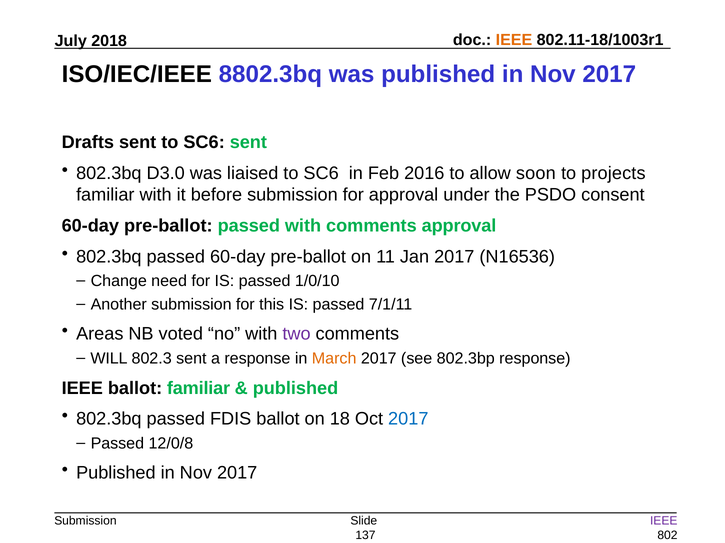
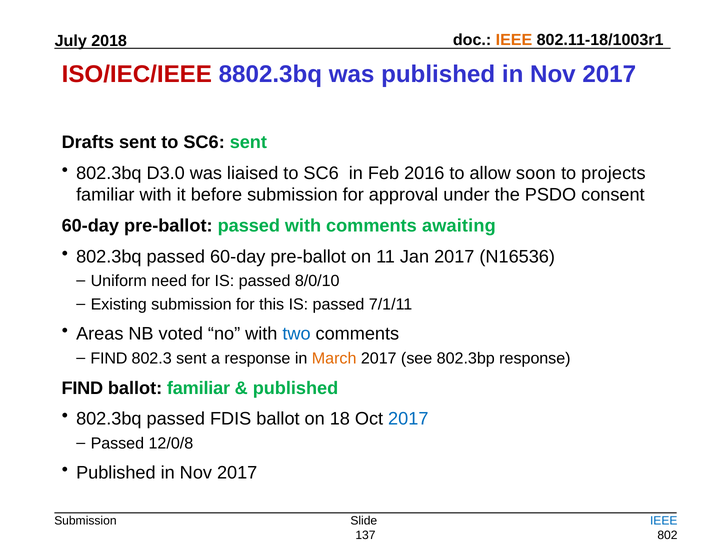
ISO/IEC/IEEE colour: black -> red (137, 74)
comments approval: approval -> awaiting (459, 226)
Change: Change -> Uniform (119, 281)
1/0/10: 1/0/10 -> 8/0/10 (317, 281)
Another: Another -> Existing (119, 305)
two colour: purple -> blue (297, 334)
WILL: WILL -> FIND (109, 359)
IEEE: IEEE -> FIND (82, 389)
IEEE colour: purple -> blue (664, 521)
